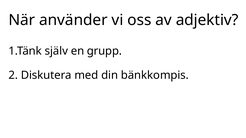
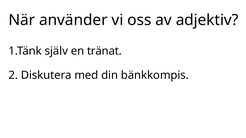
grupp: grupp -> tränat (104, 51)
